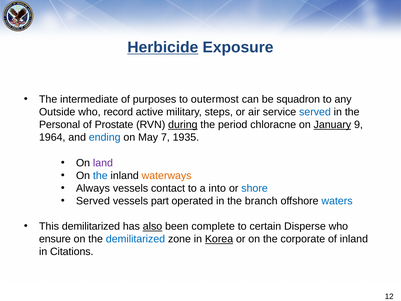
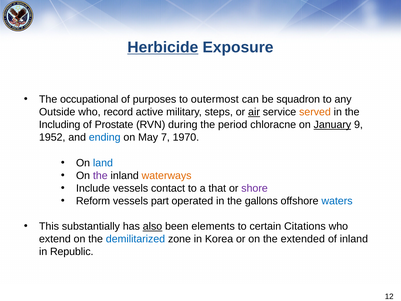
intermediate: intermediate -> occupational (89, 99)
air underline: none -> present (254, 112)
served colour: blue -> orange (315, 112)
Personal: Personal -> Including (60, 125)
during underline: present -> none (183, 125)
1964: 1964 -> 1952 (52, 137)
1935: 1935 -> 1970 (186, 137)
land colour: purple -> blue (103, 163)
the colour: blue -> purple (100, 175)
Always: Always -> Include (93, 188)
into: into -> that (217, 188)
shore colour: blue -> purple (255, 188)
Served: Served -> Reform (93, 201)
branch: branch -> gallons (261, 201)
This demilitarized: demilitarized -> substantially (91, 226)
complete: complete -> elements (213, 226)
Disperse: Disperse -> Citations (305, 226)
ensure: ensure -> extend (55, 239)
Korea underline: present -> none (219, 239)
corporate: corporate -> extended (303, 239)
Citations: Citations -> Republic (72, 252)
